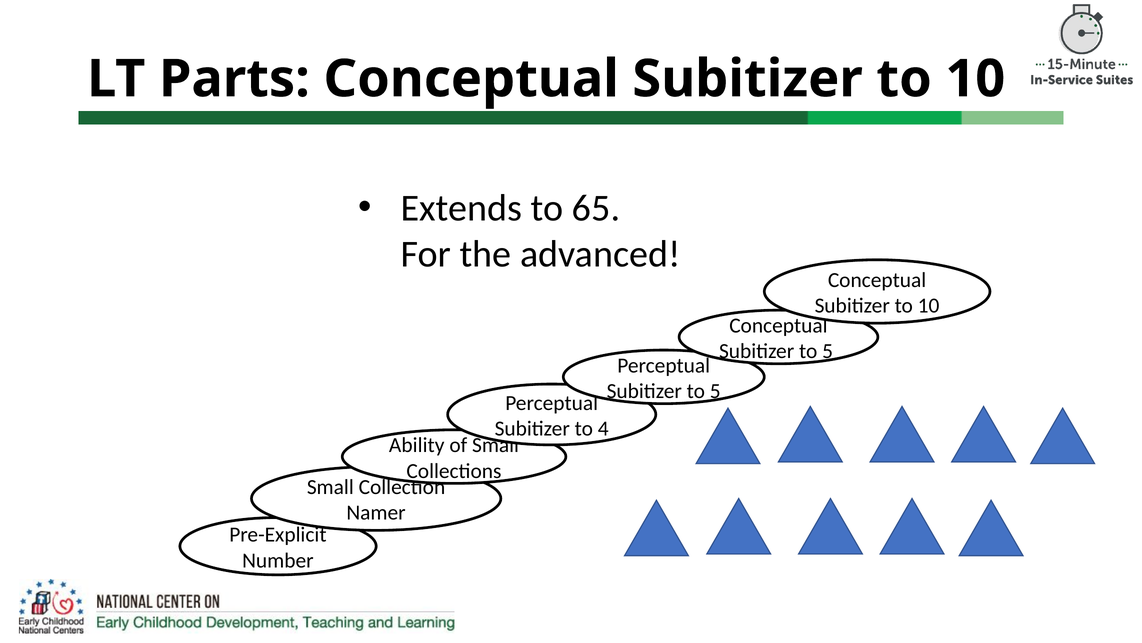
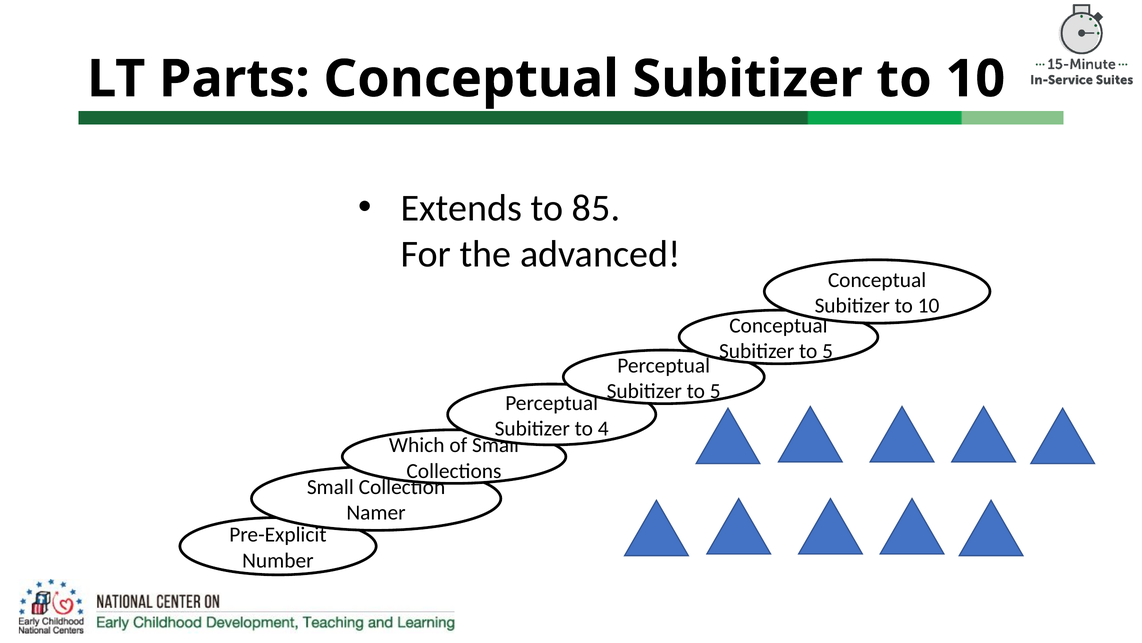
65: 65 -> 85 (596, 208)
Ability: Ability -> Which (417, 445)
